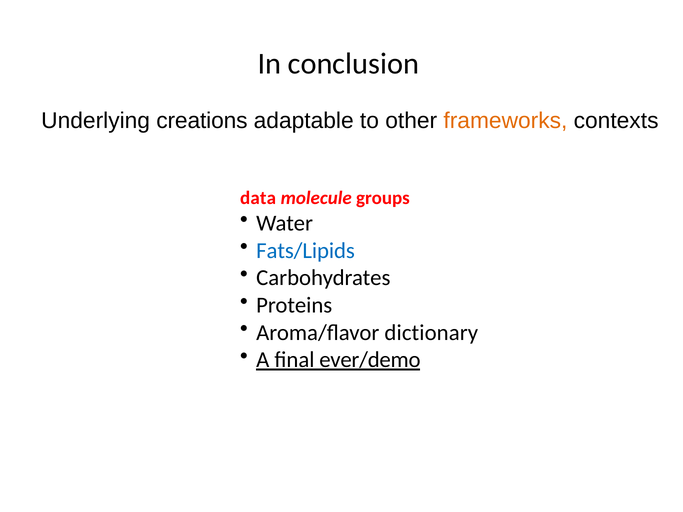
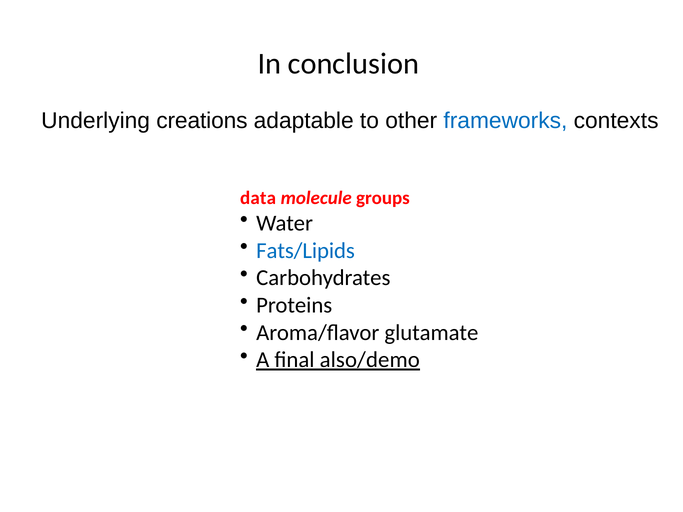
frameworks colour: orange -> blue (505, 121)
dictionary: dictionary -> glutamate (431, 333)
ever/demo: ever/demo -> also/demo (370, 360)
